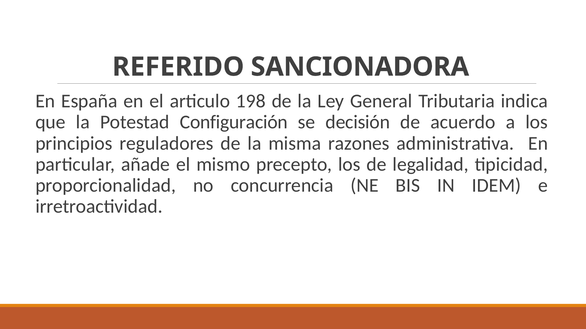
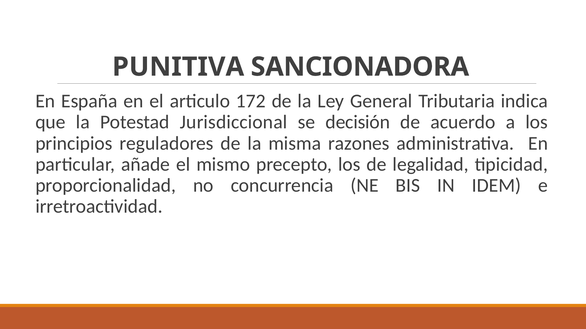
REFERIDO: REFERIDO -> PUNITIVA (178, 67)
198: 198 -> 172 (251, 101)
Configuración: Configuración -> Jurisdiccional (234, 122)
